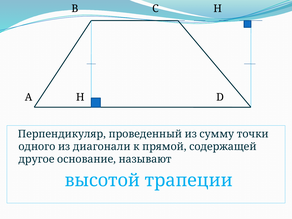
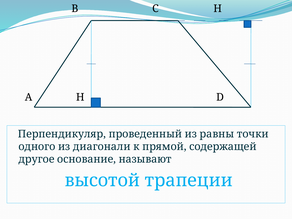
сумму: сумму -> равны (217, 134)
